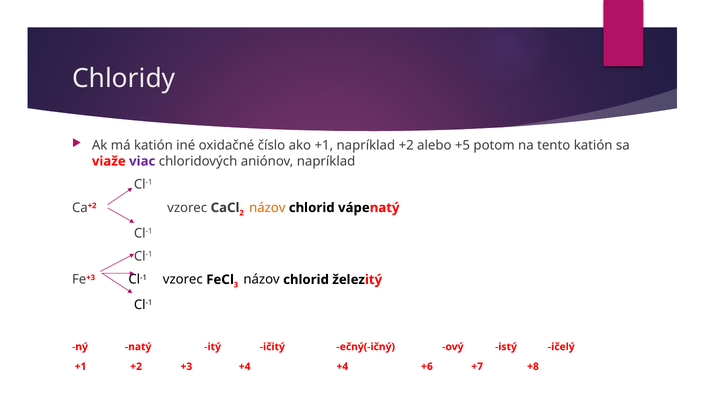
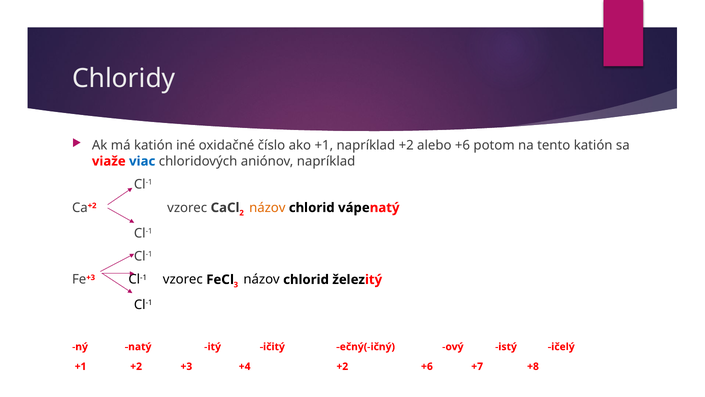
alebo +5: +5 -> +6 (463, 145)
viac colour: purple -> blue (142, 161)
+4 +4: +4 -> +2 (342, 366)
